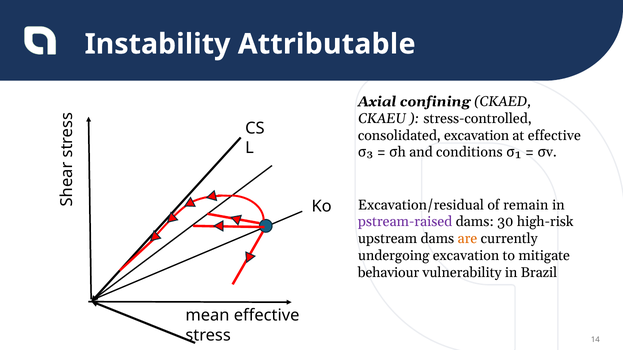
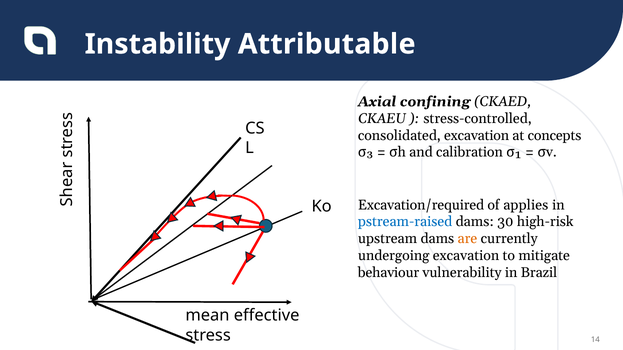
at effective: effective -> concepts (555, 136)
conditions: conditions -> calibration (469, 153)
Excavation/residual: Excavation/residual -> Excavation/required (421, 205)
remain: remain -> applies (526, 205)
pstream-raised colour: purple -> blue (405, 222)
